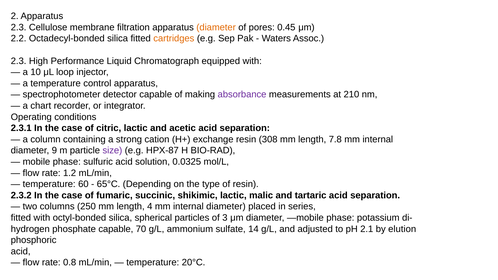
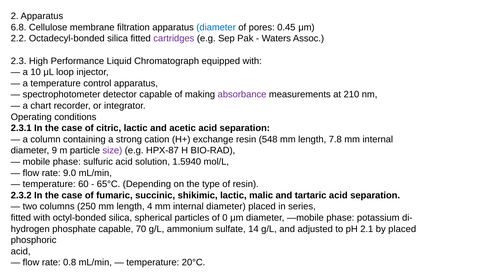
2.3: 2.3 -> 6.8 (19, 27)
diameter colour: orange -> blue (216, 27)
cartridges colour: orange -> purple (174, 39)
308: 308 -> 548 (268, 139)
0.0325: 0.0325 -> 1.5940 (187, 162)
1.2: 1.2 -> 9.0 (70, 173)
3: 3 -> 0 (225, 218)
by elution: elution -> placed (402, 229)
